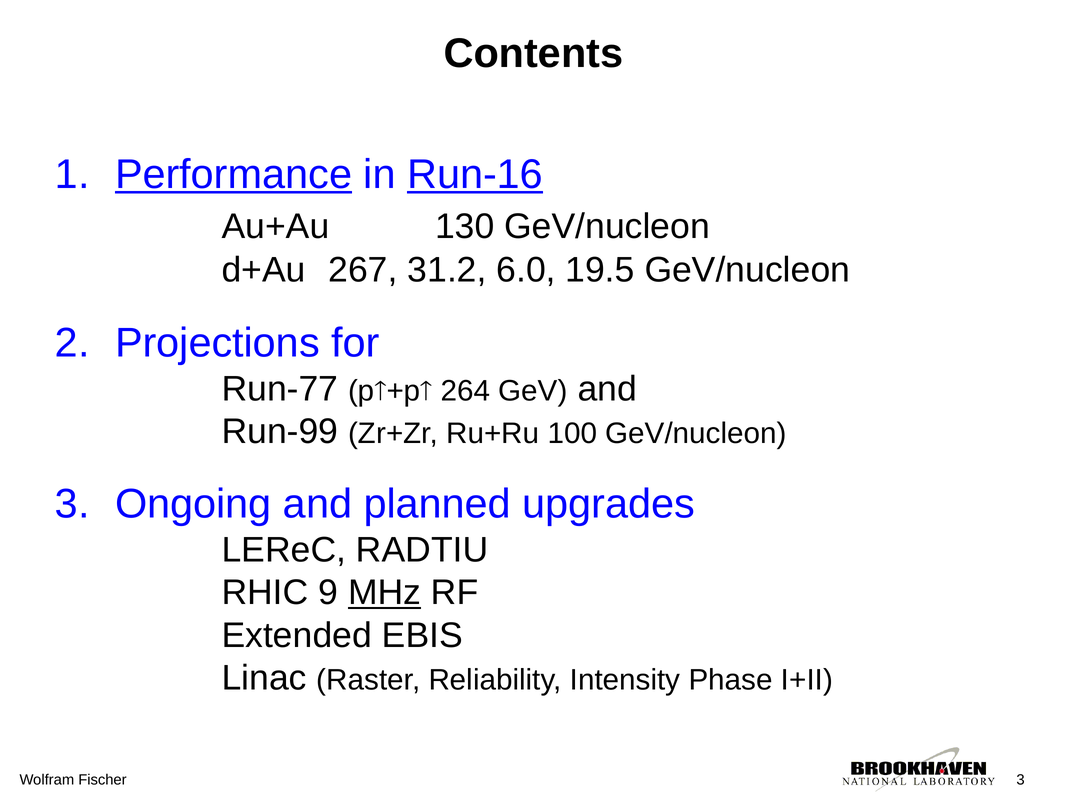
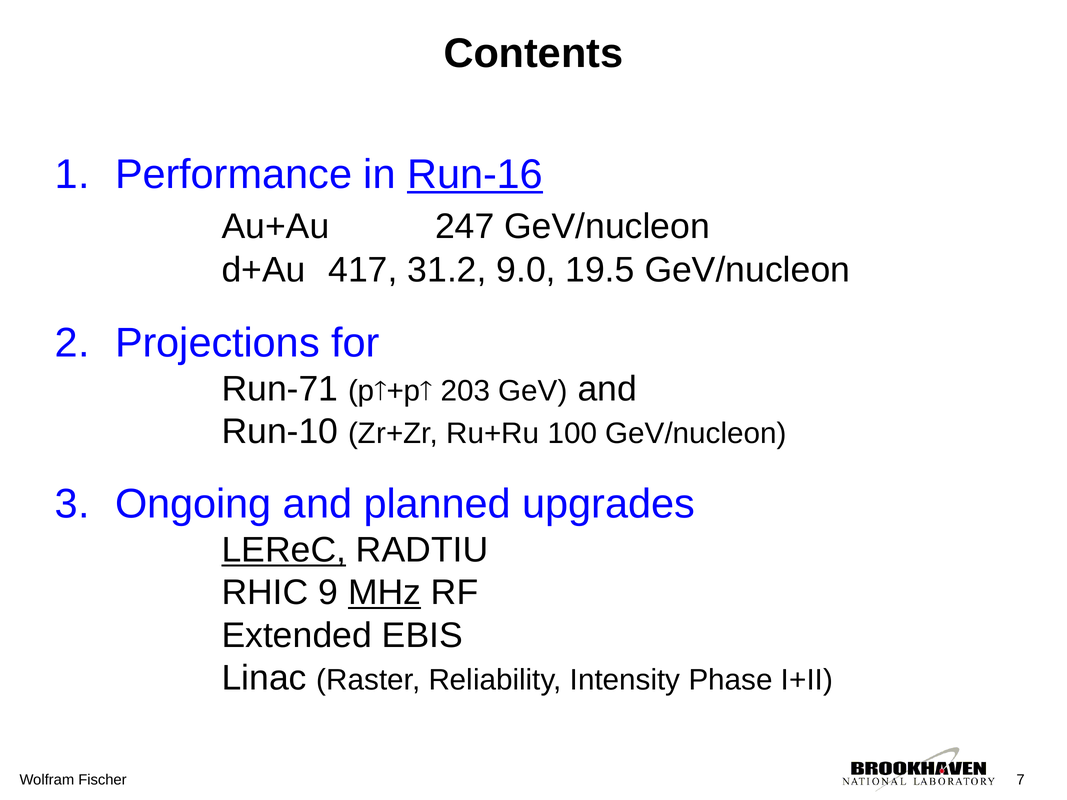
Performance underline: present -> none (234, 175)
130: 130 -> 247 (465, 226)
267: 267 -> 417 (363, 270)
6.0: 6.0 -> 9.0 (526, 270)
Run-77: Run-77 -> Run-71 (280, 389)
264: 264 -> 203 (465, 391)
Run-99: Run-99 -> Run-10 (280, 432)
LEReC underline: none -> present (284, 550)
Fischer 3: 3 -> 7 (1021, 780)
